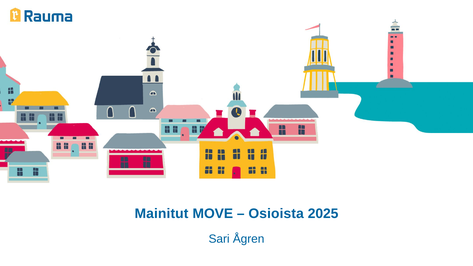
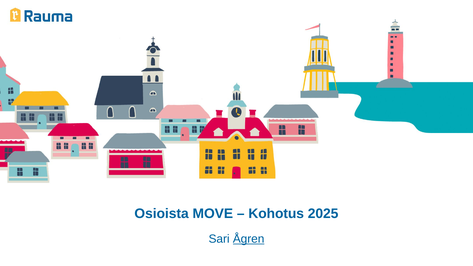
Mainitut: Mainitut -> Osioista (162, 214)
Osioista: Osioista -> Kohotus (276, 214)
Ågren underline: none -> present (249, 239)
